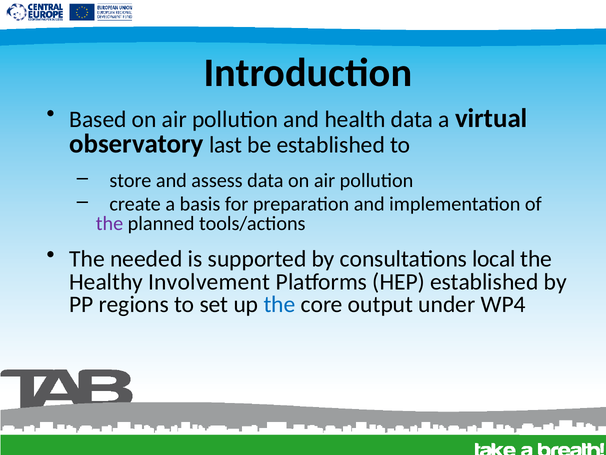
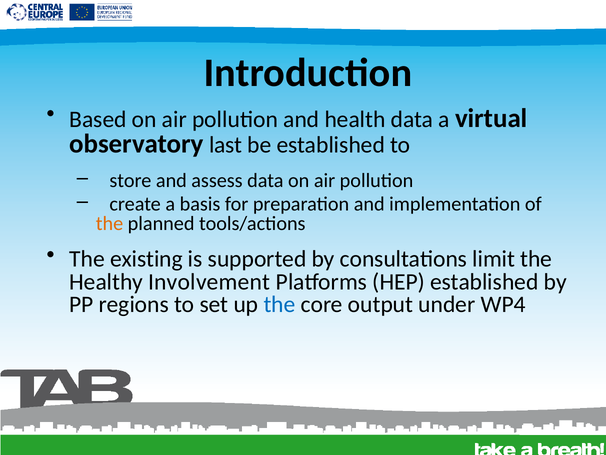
the colour: purple -> orange (110, 223)
needed: needed -> existing (146, 259)
local: local -> limit (494, 259)
